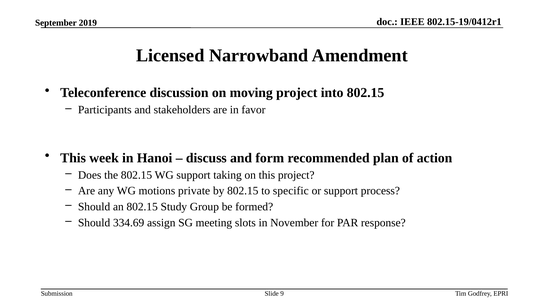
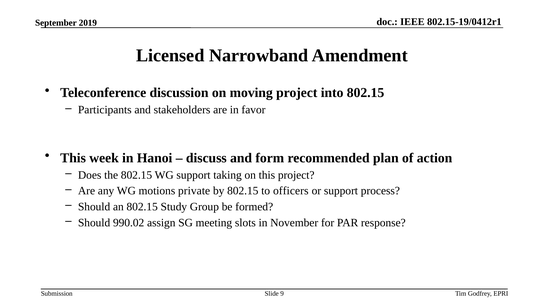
specific: specific -> officers (291, 191)
334.69: 334.69 -> 990.02 (129, 223)
